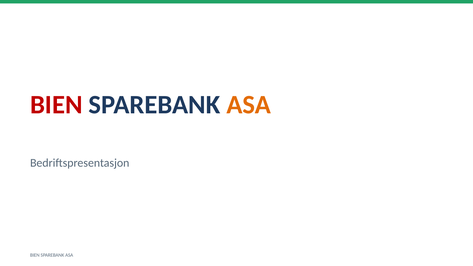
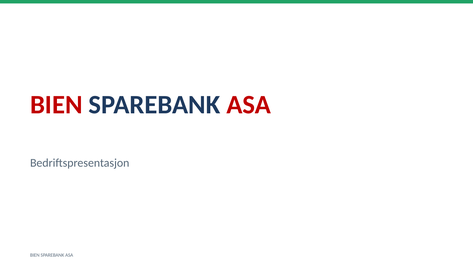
ASA colour: orange -> red (249, 105)
